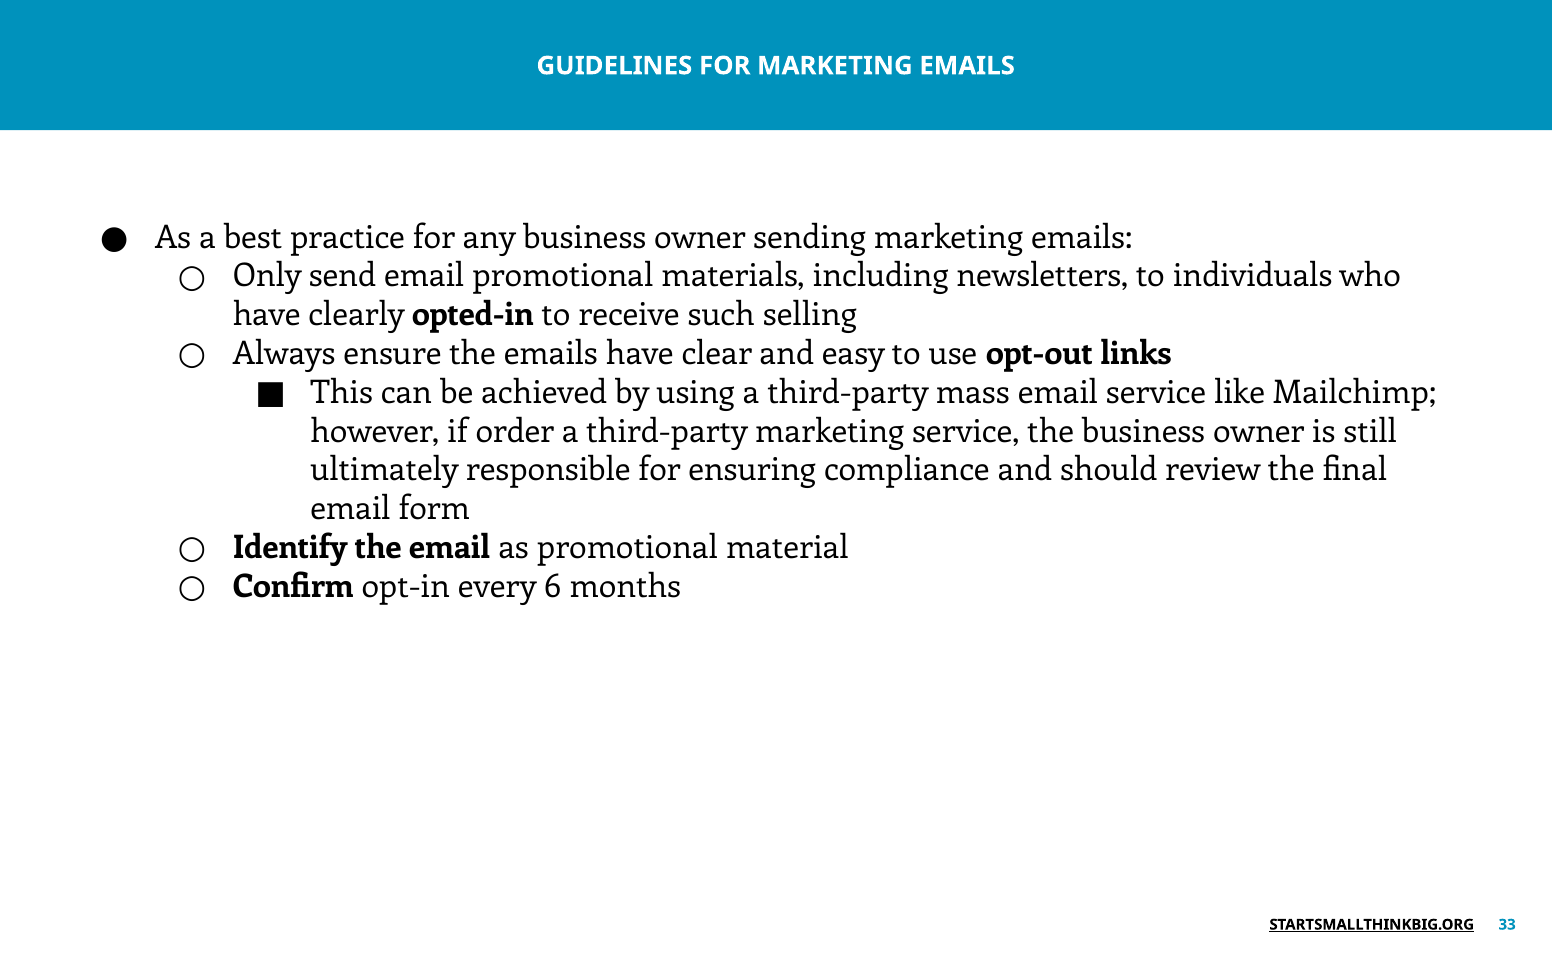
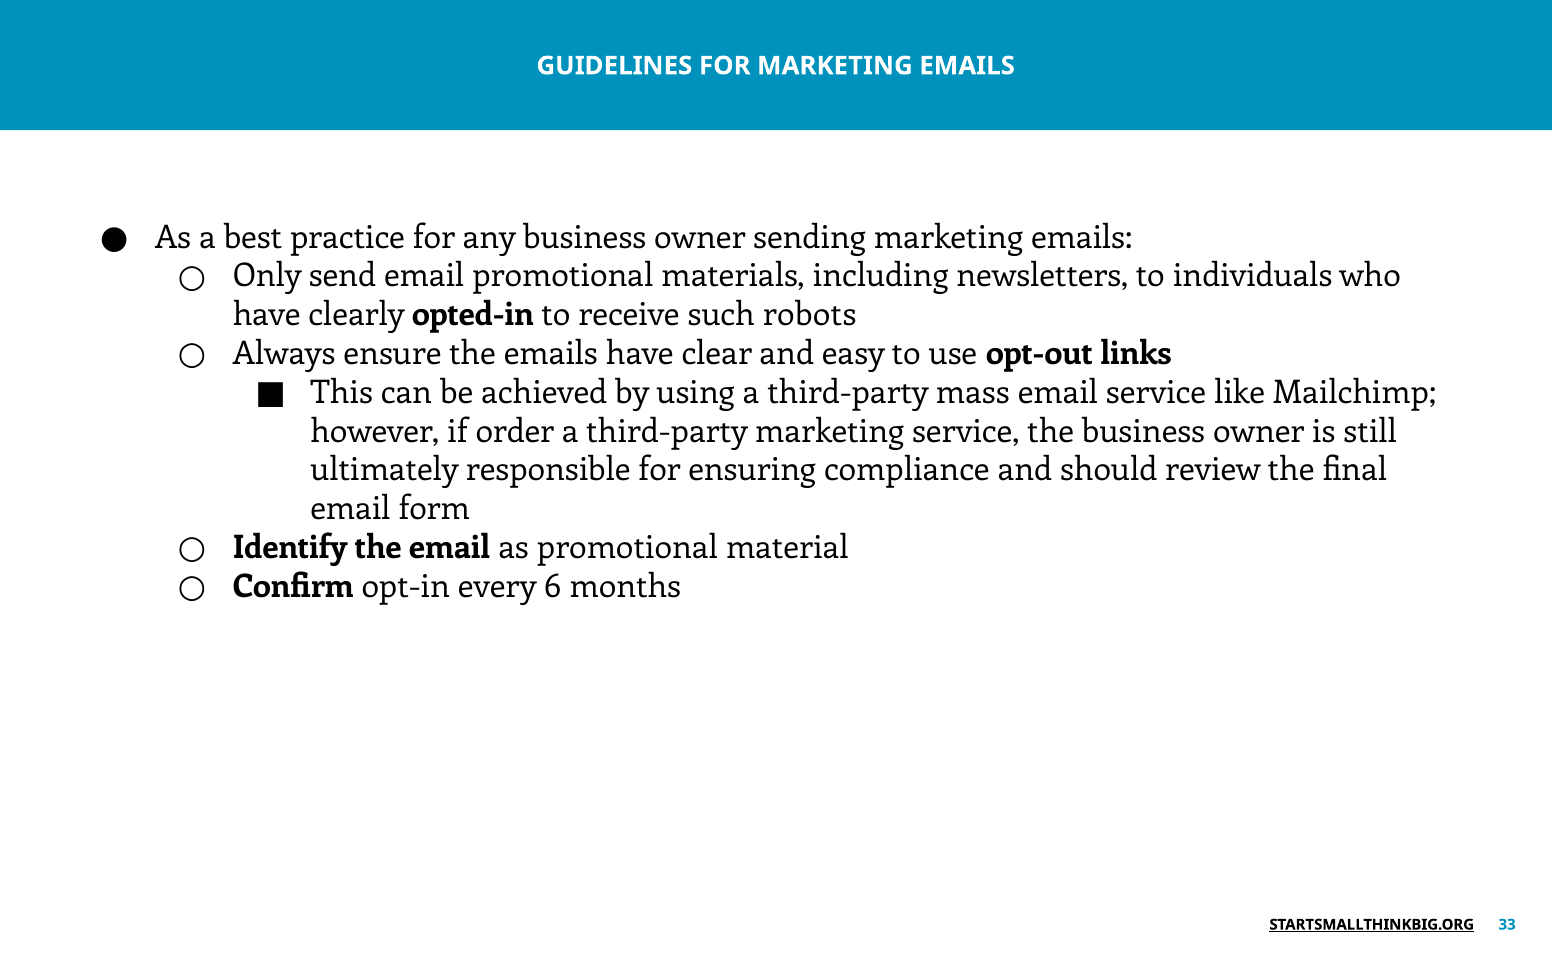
selling: selling -> robots (810, 315)
